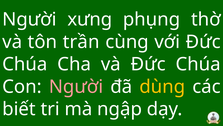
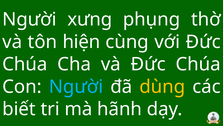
trần: trần -> hiện (81, 42)
Người colour: pink -> light blue (76, 86)
ngập: ngập -> hãnh (120, 109)
